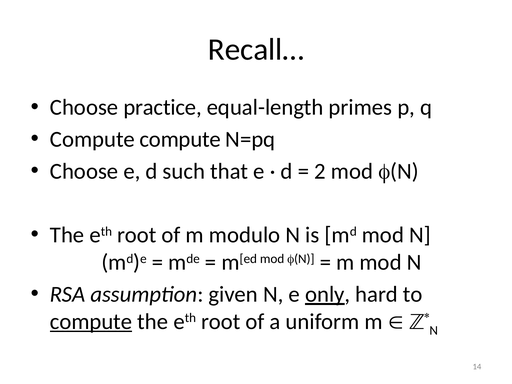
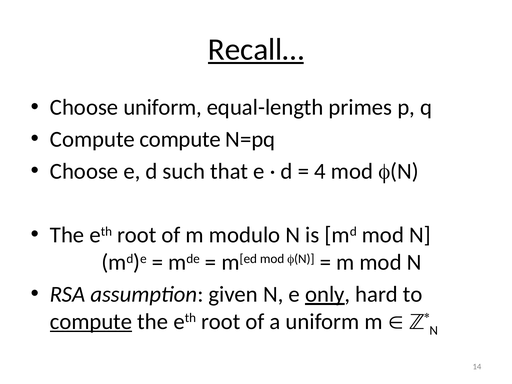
Recall… underline: none -> present (256, 50)
Choose practice: practice -> uniform (163, 107)
2: 2 -> 4 (320, 171)
